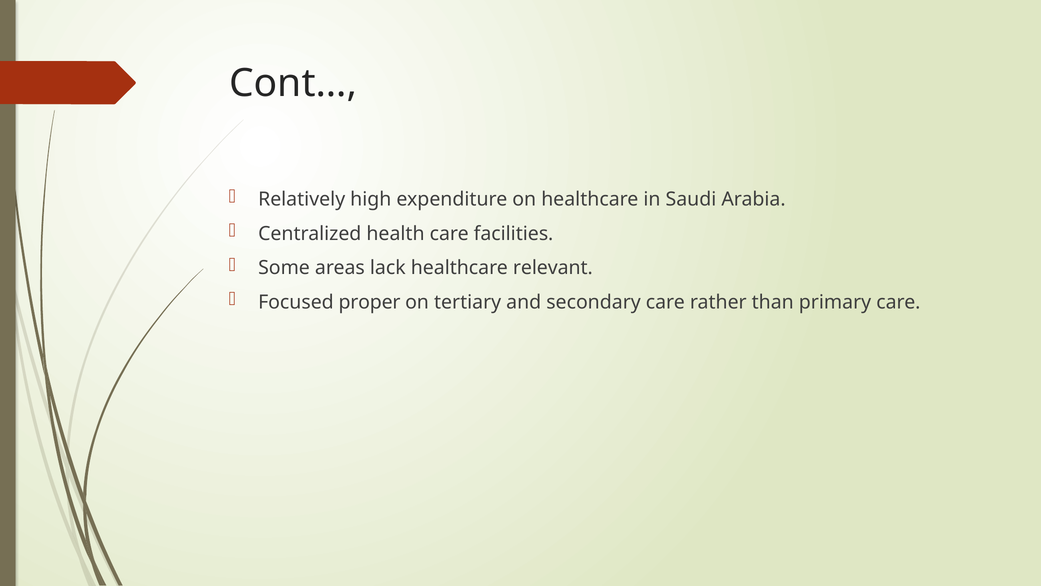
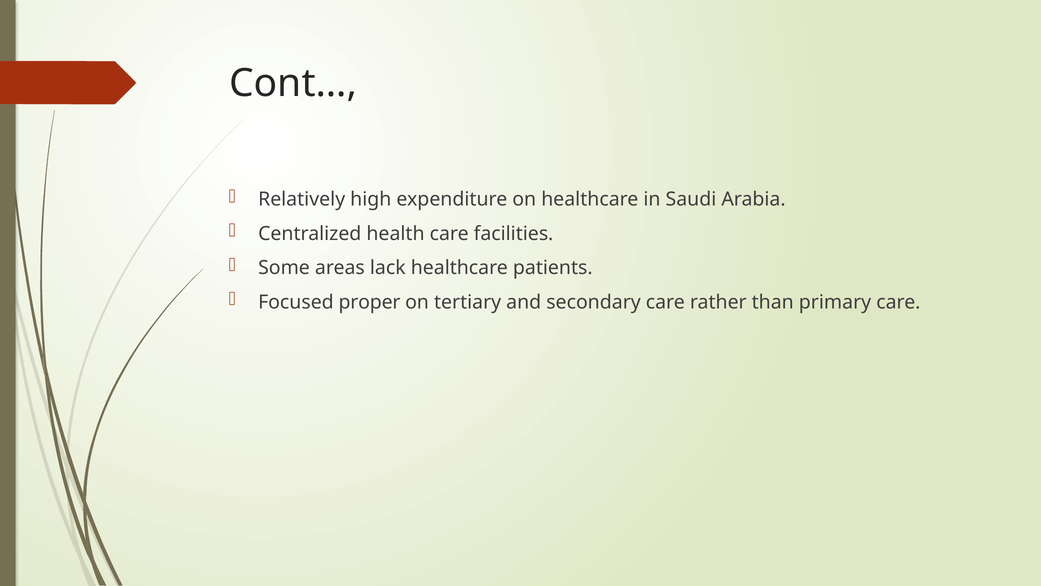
relevant: relevant -> patients (553, 268)
